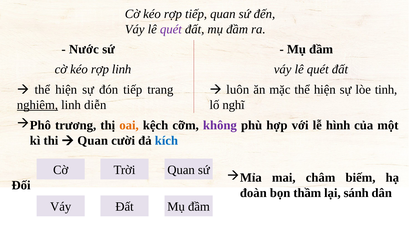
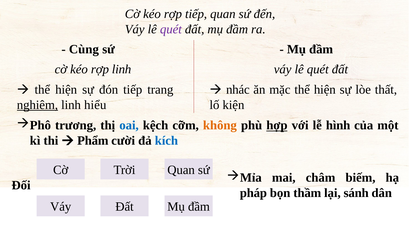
Nước: Nước -> Cùng (84, 49)
luôn: luôn -> nhác (238, 89)
tinh: tinh -> thất (386, 89)
diễn: diễn -> hiểu (95, 105)
nghĩ: nghĩ -> kiện (233, 105)
oai colour: orange -> blue (129, 125)
không colour: purple -> orange (220, 125)
hợp underline: none -> present (277, 125)
Quan: Quan -> Phẩm (93, 140)
đoàn: đoàn -> pháp (253, 193)
